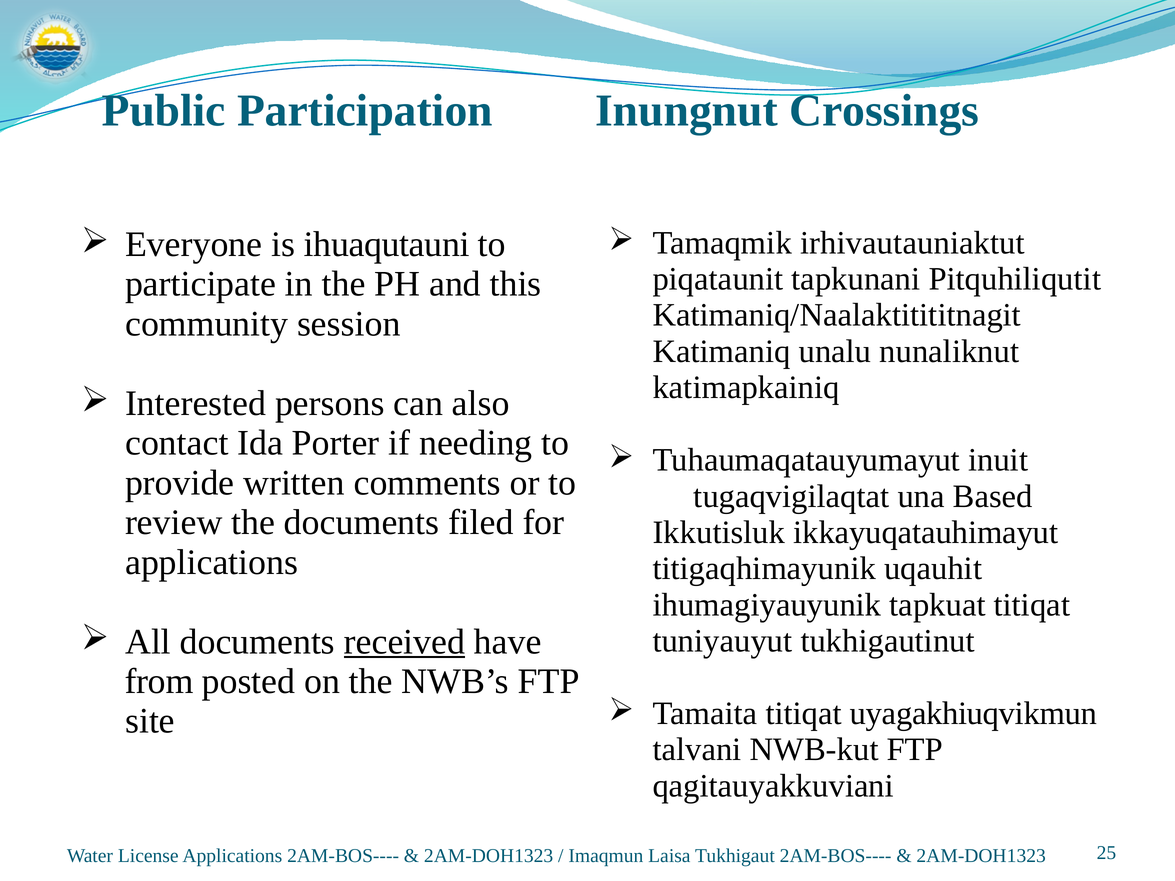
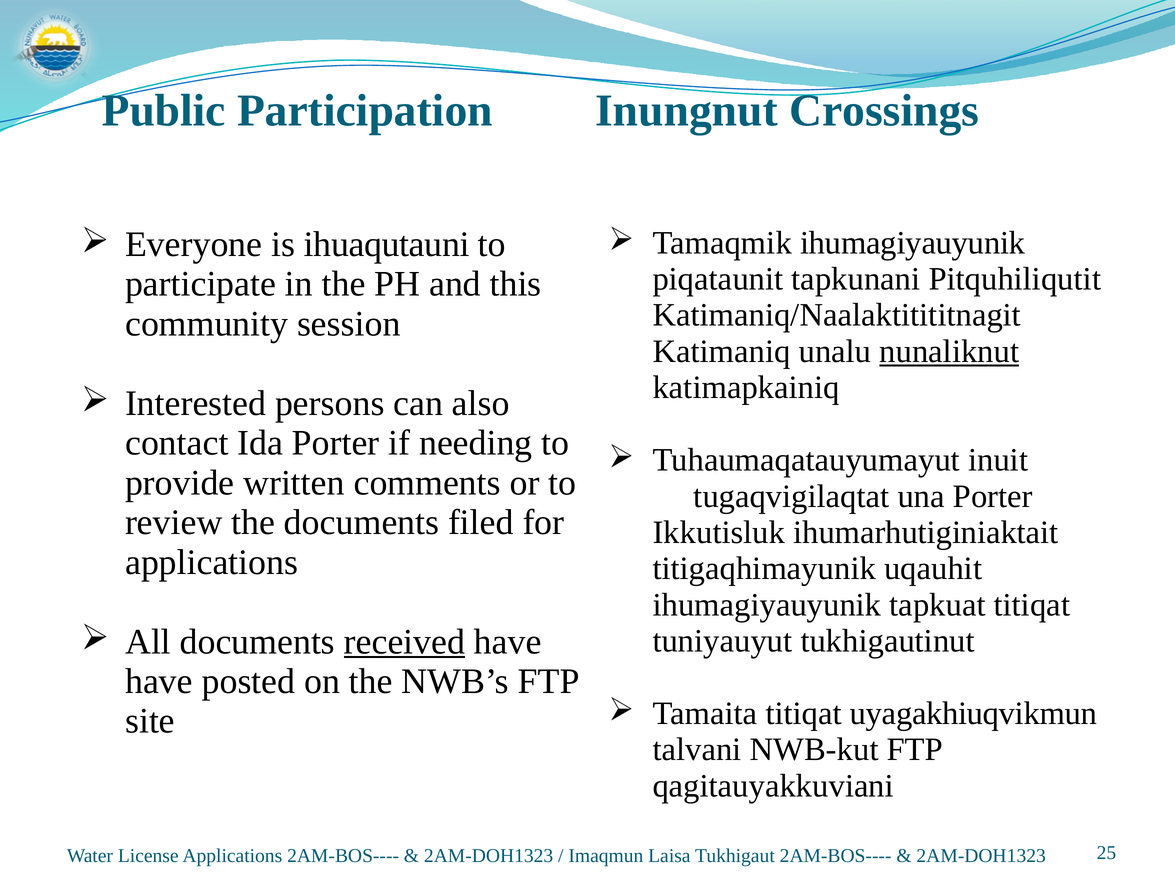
Tamaqmik irhivautauniaktut: irhivautauniaktut -> ihumagiyauyunik (913, 243)
nunaliknut underline: none -> present (949, 351)
una Based: Based -> Porter (993, 496)
ikkayuqatauhimayut: ikkayuqatauhimayut -> ihumarhutiginiaktait (926, 533)
from: from -> have (159, 682)
